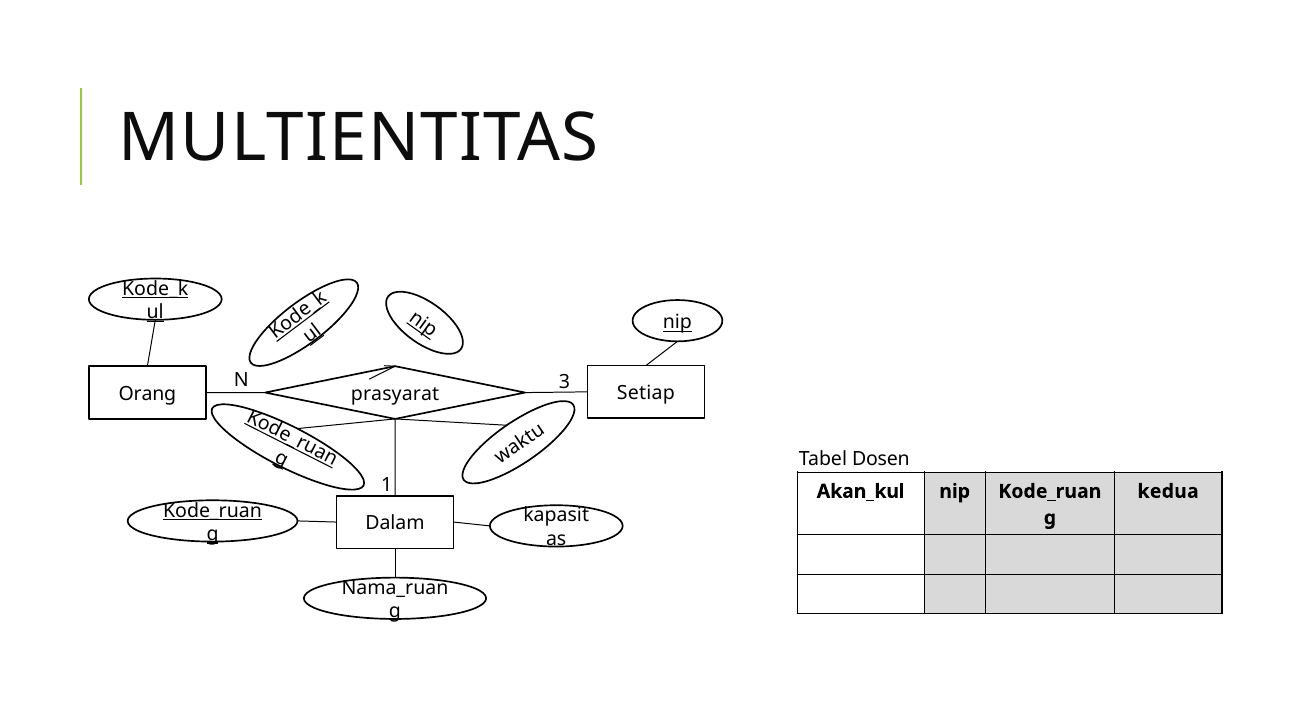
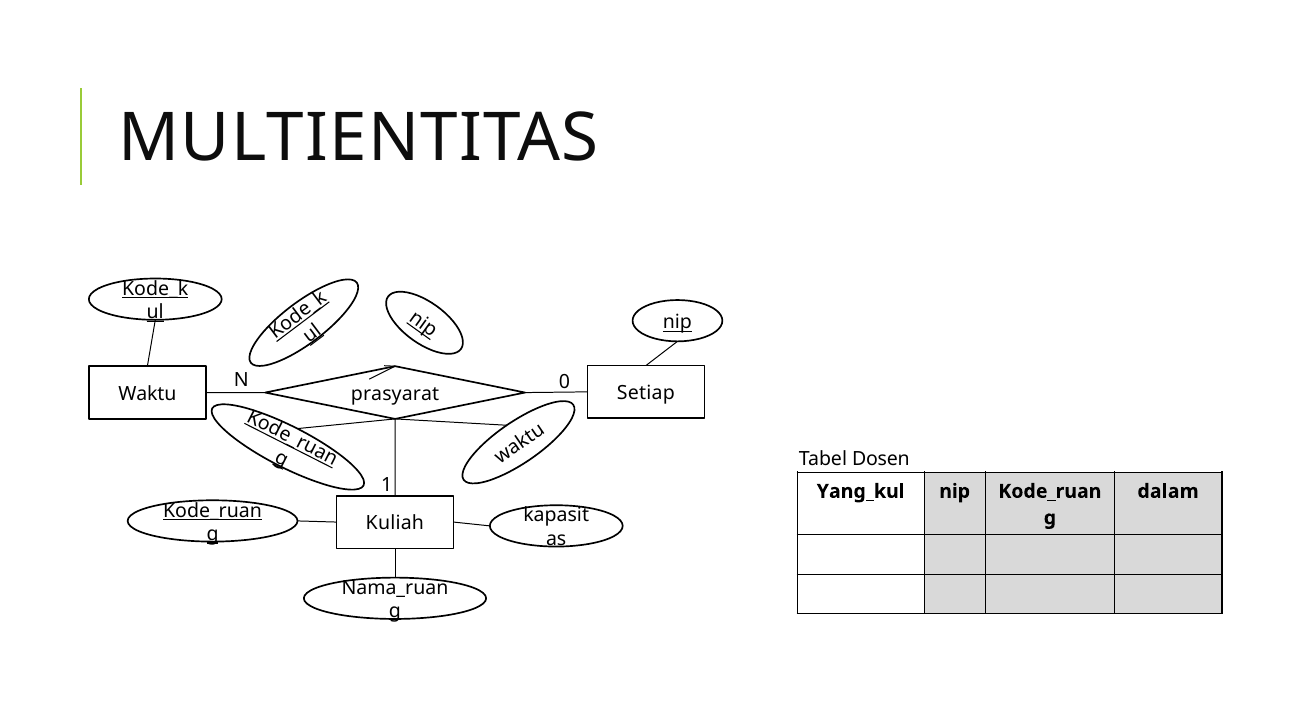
3: 3 -> 0 (565, 382)
Orang: Orang -> Waktu (147, 394)
Akan_kul: Akan_kul -> Yang_kul (861, 492)
kedua: kedua -> dalam (1168, 492)
Dalam: Dalam -> Kuliah (395, 524)
